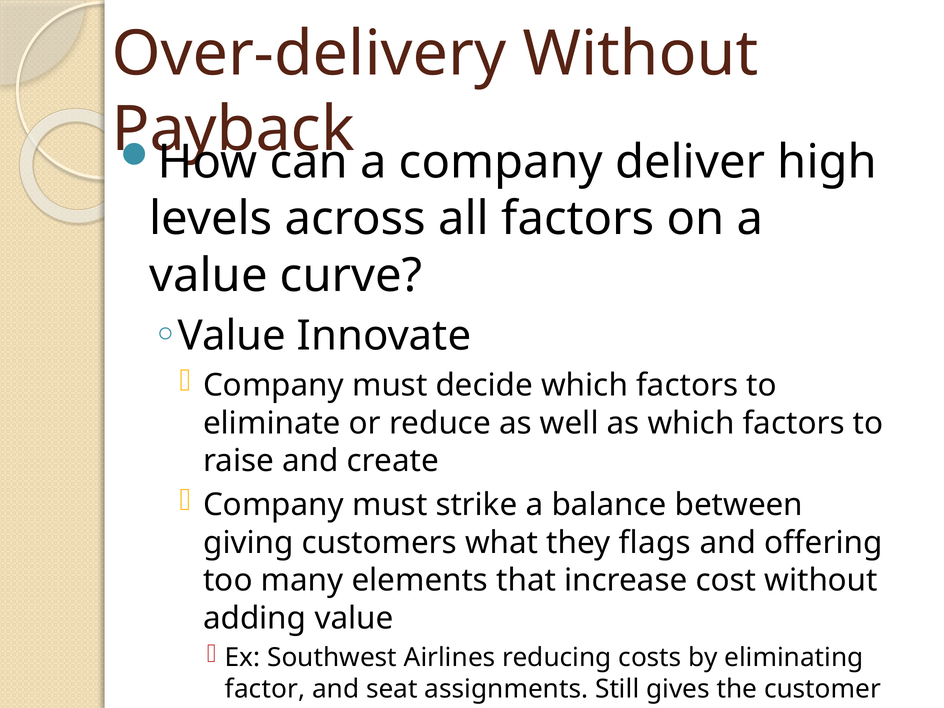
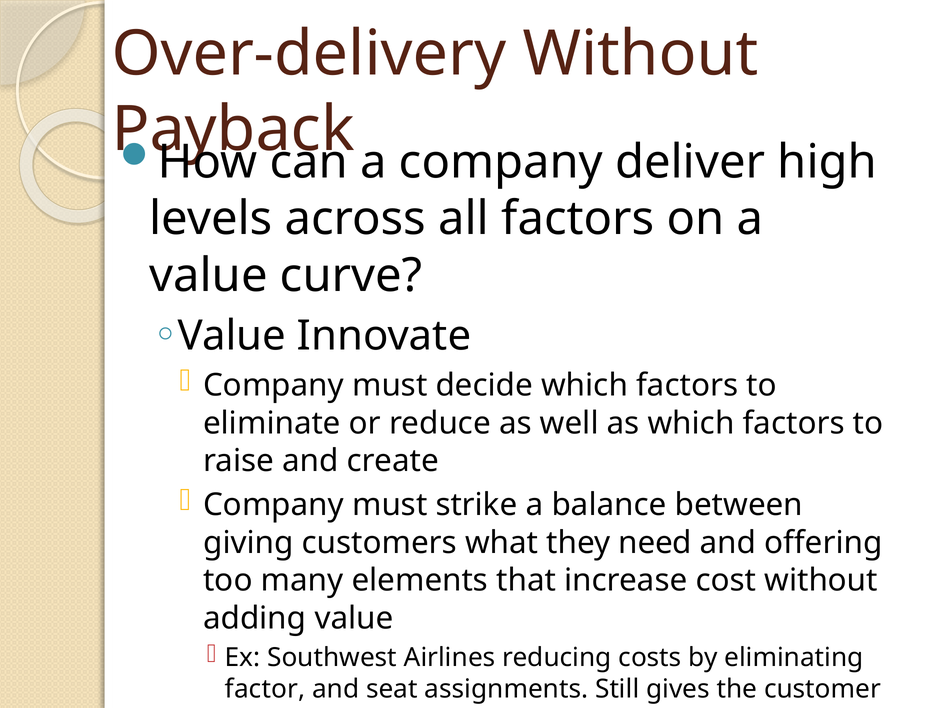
flags: flags -> need (655, 543)
